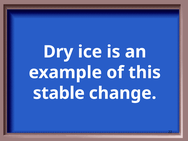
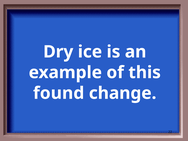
stable: stable -> found (59, 93)
